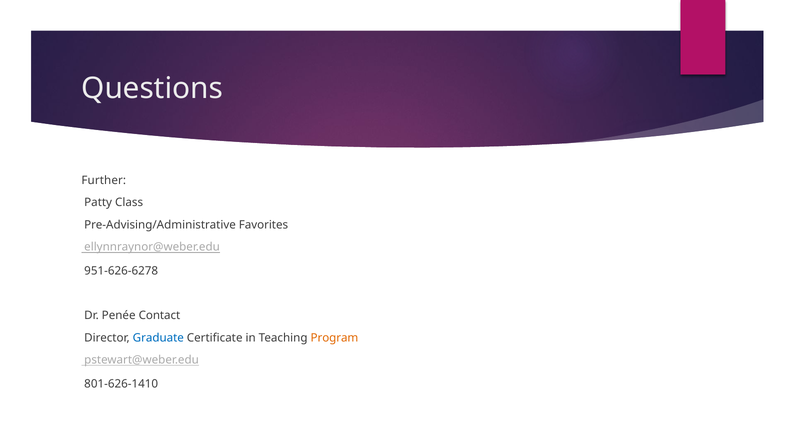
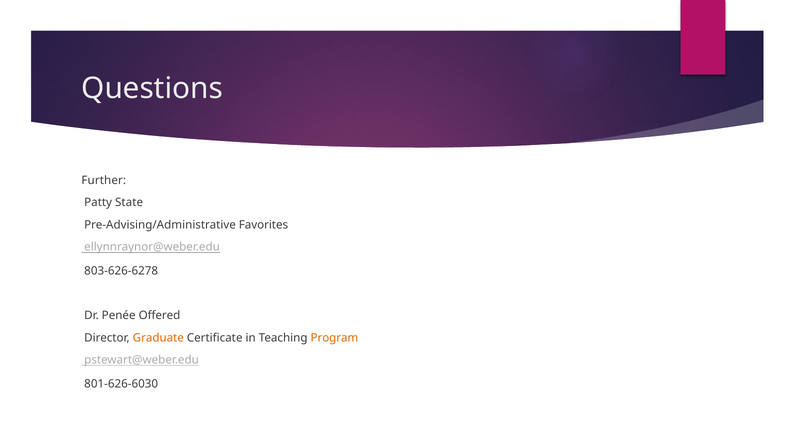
Class: Class -> State (129, 203)
951-626-6278: 951-626-6278 -> 803-626-6278 (121, 271)
Contact: Contact -> Offered (159, 316)
Graduate colour: blue -> orange (158, 338)
801-626-1410: 801-626-1410 -> 801-626-6030 (121, 384)
